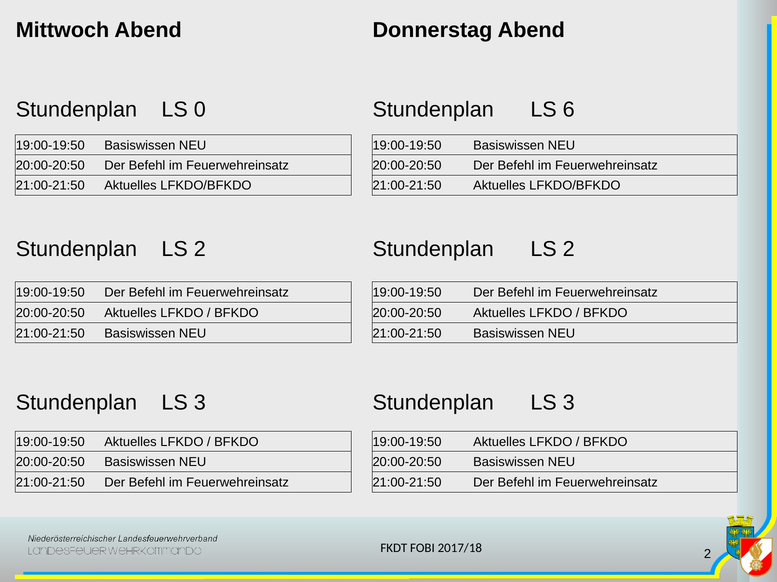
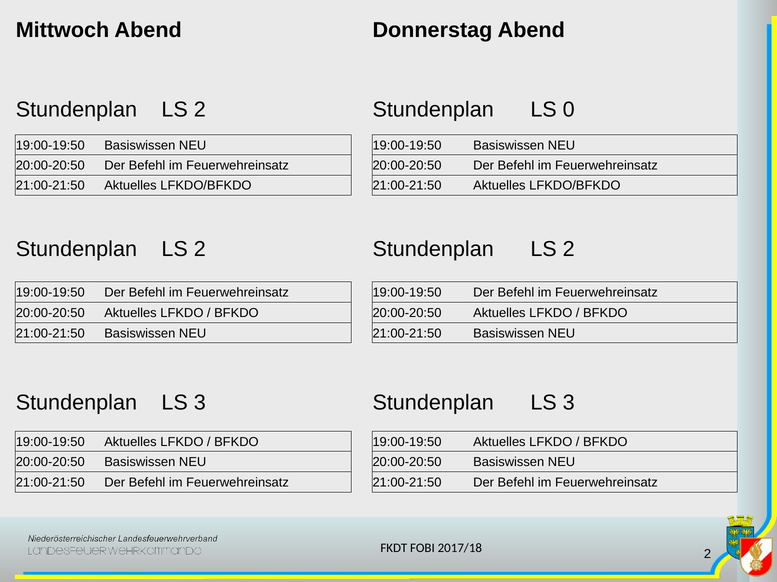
0: 0 -> 2 (200, 110)
6: 6 -> 0 (569, 110)
